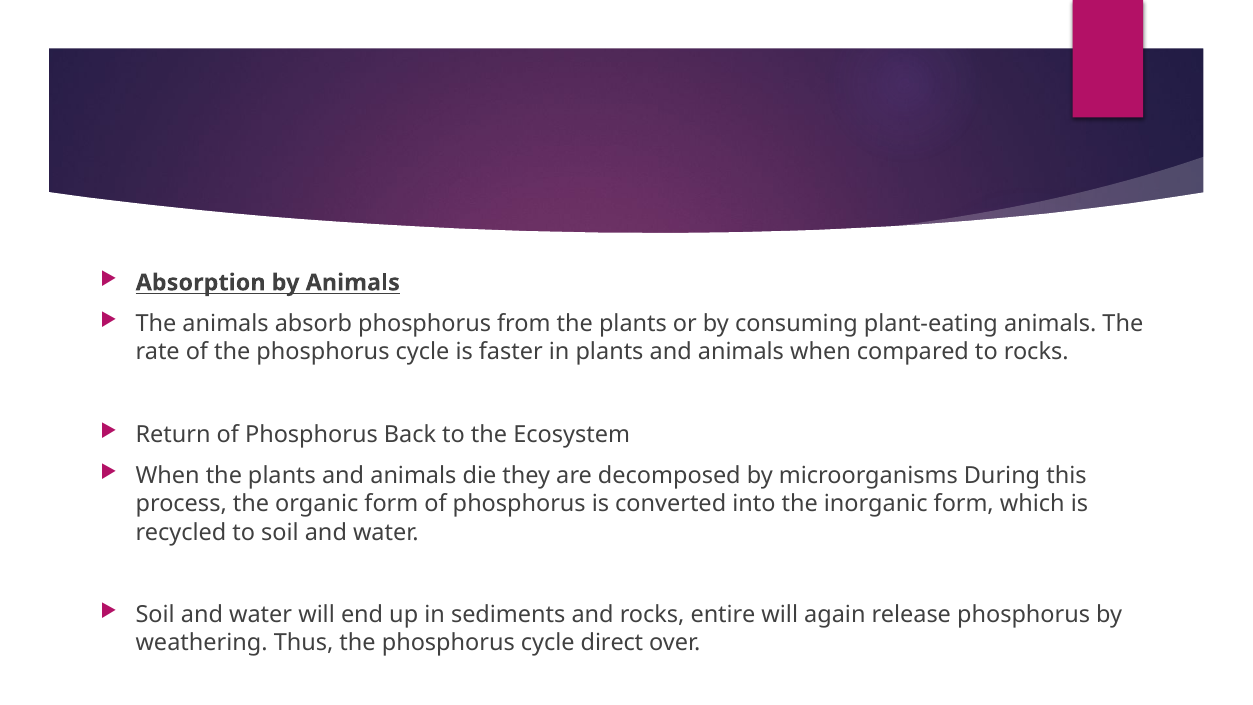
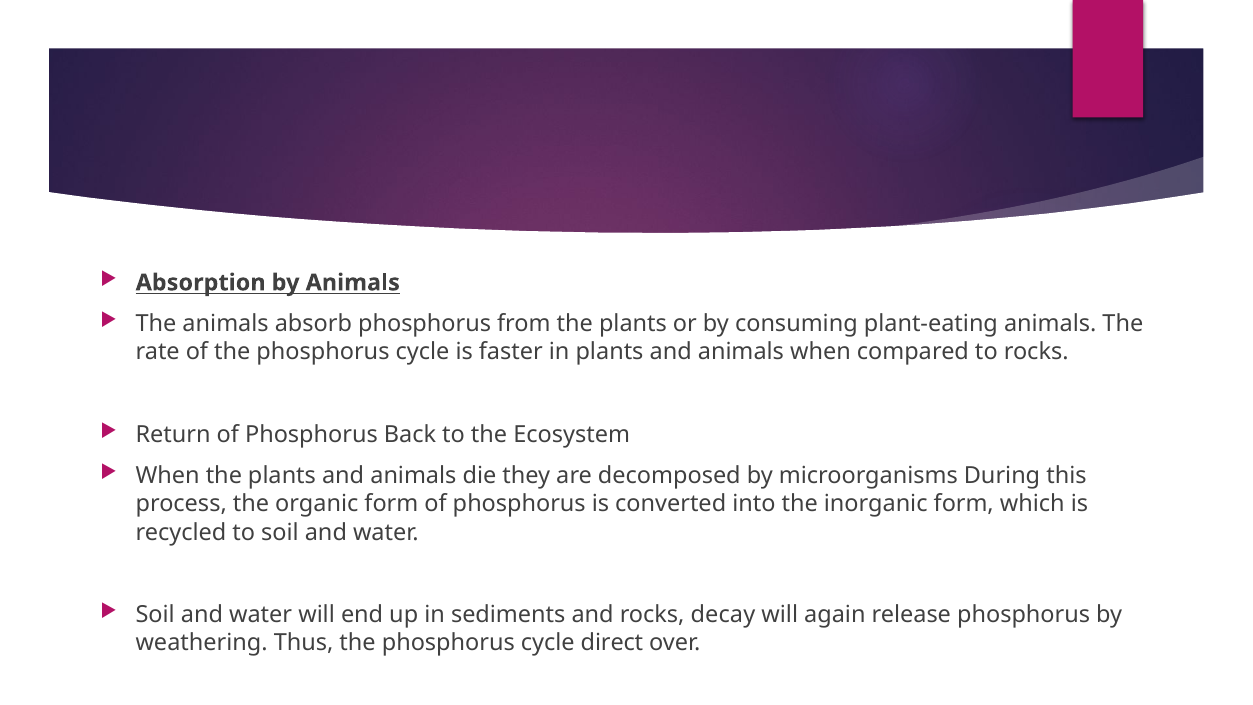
entire: entire -> decay (723, 615)
